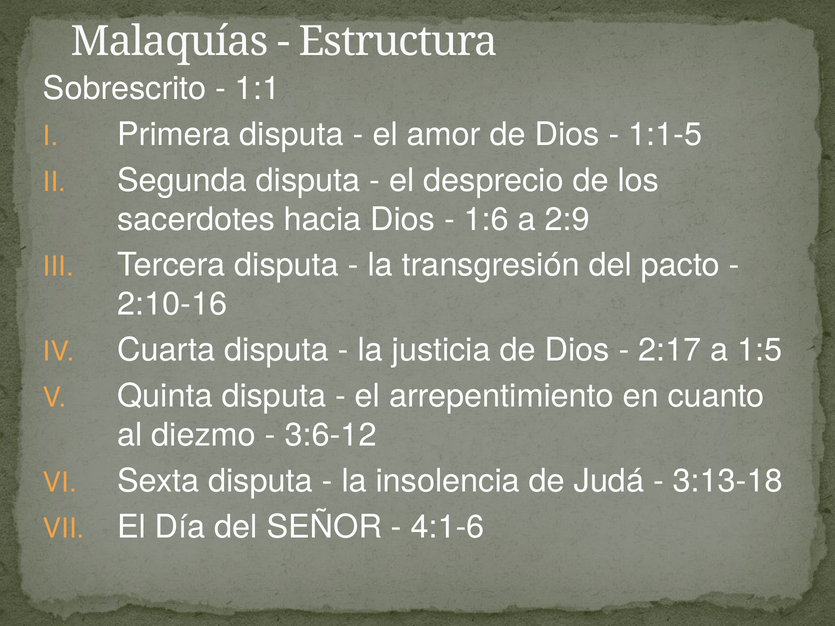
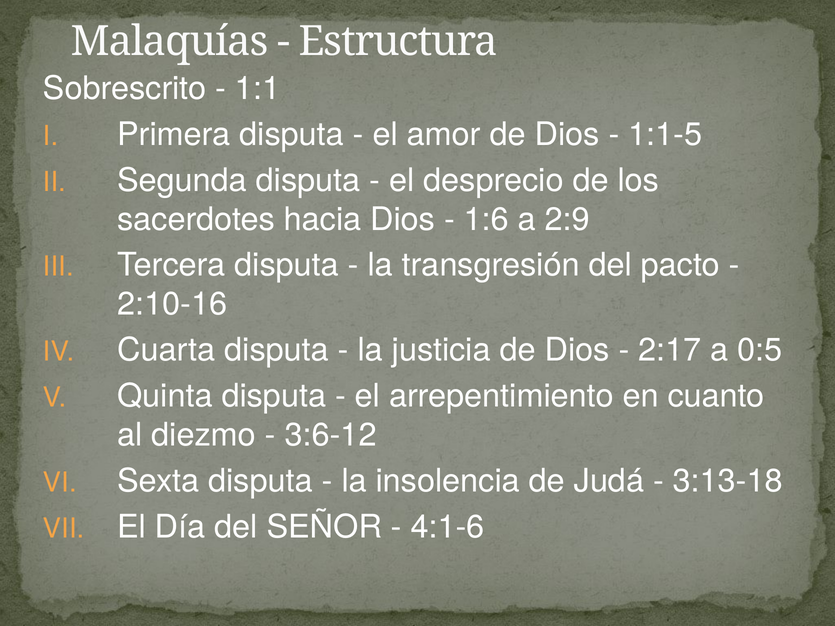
1:5: 1:5 -> 0:5 (760, 350)
